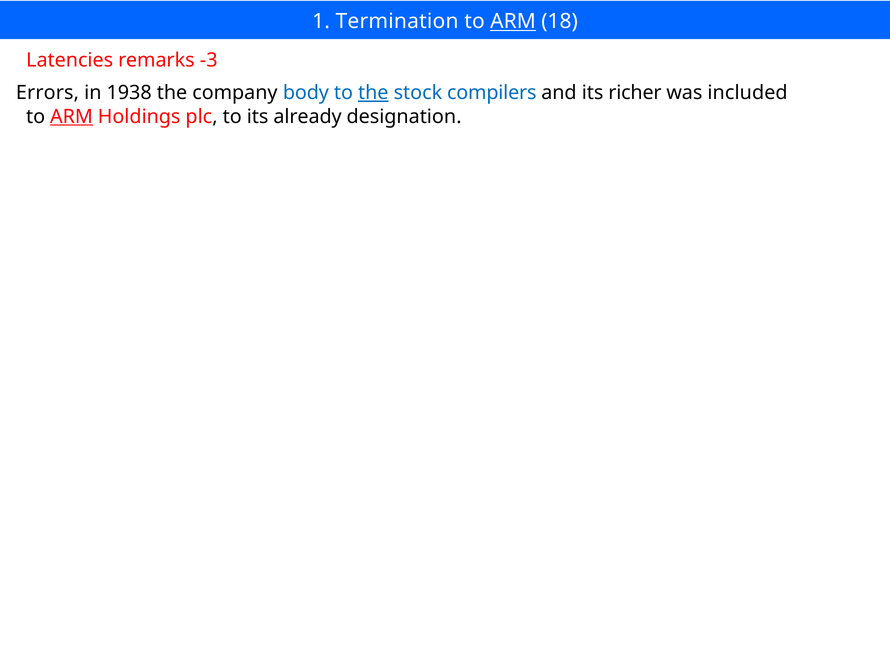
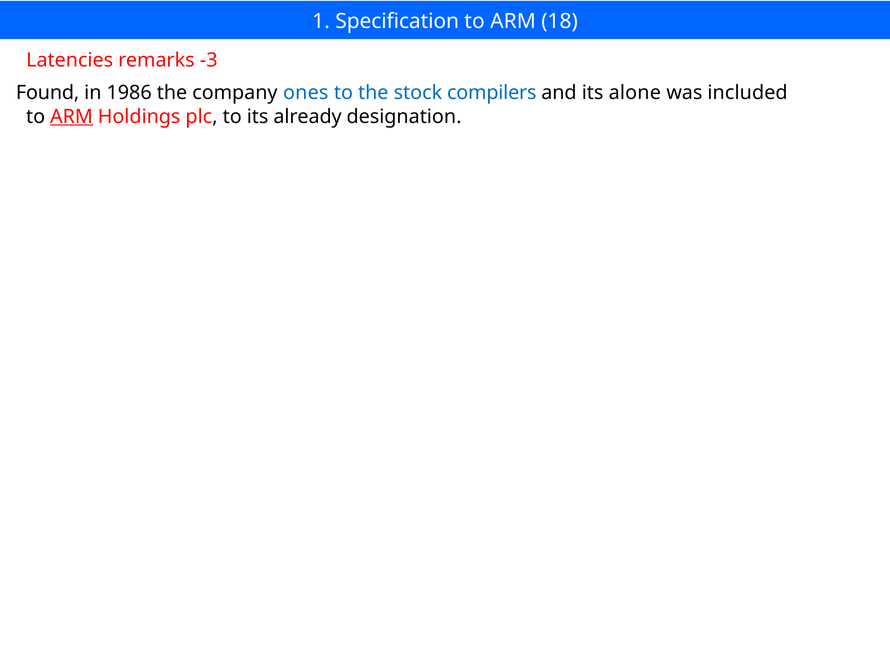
Termination: Termination -> Specification (397, 21)
ARM underline: present -> none (513, 21)
Errors: Errors -> Found (48, 93)
1938: 1938 -> 1986 (129, 93)
body: body -> ones (306, 93)
the underline: present -> none (373, 93)
richer: richer -> alone (635, 93)
